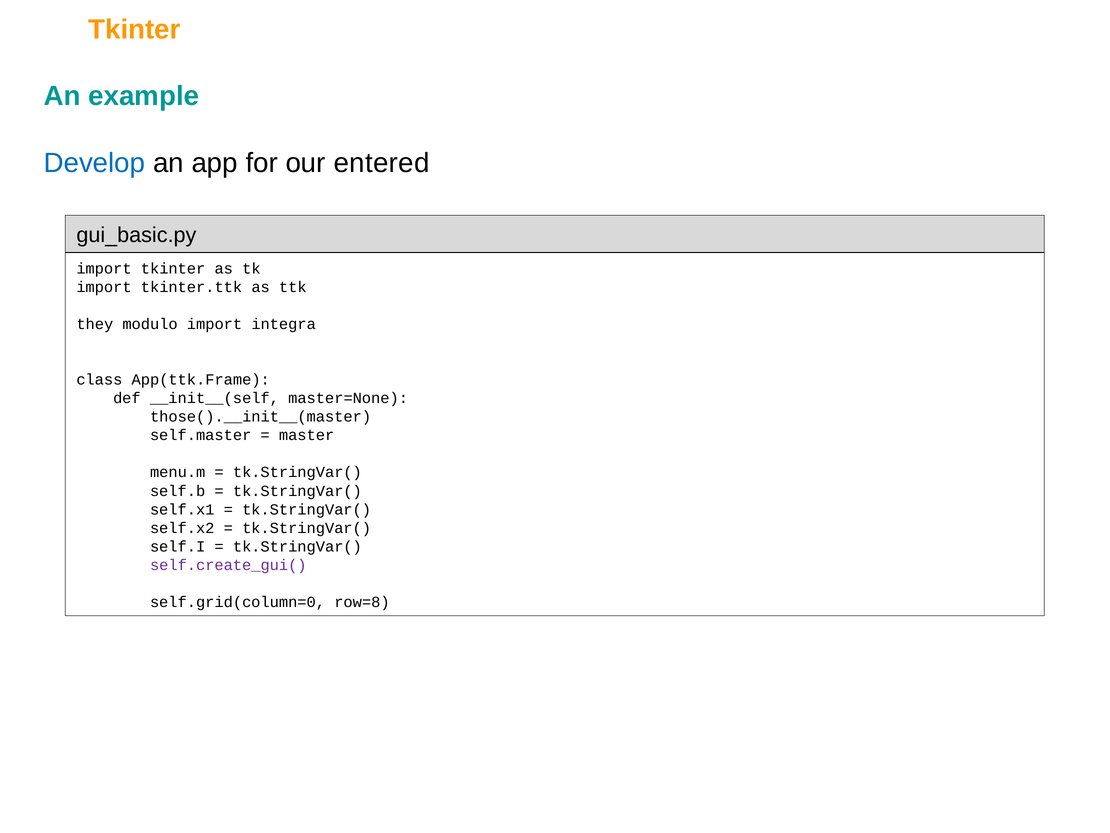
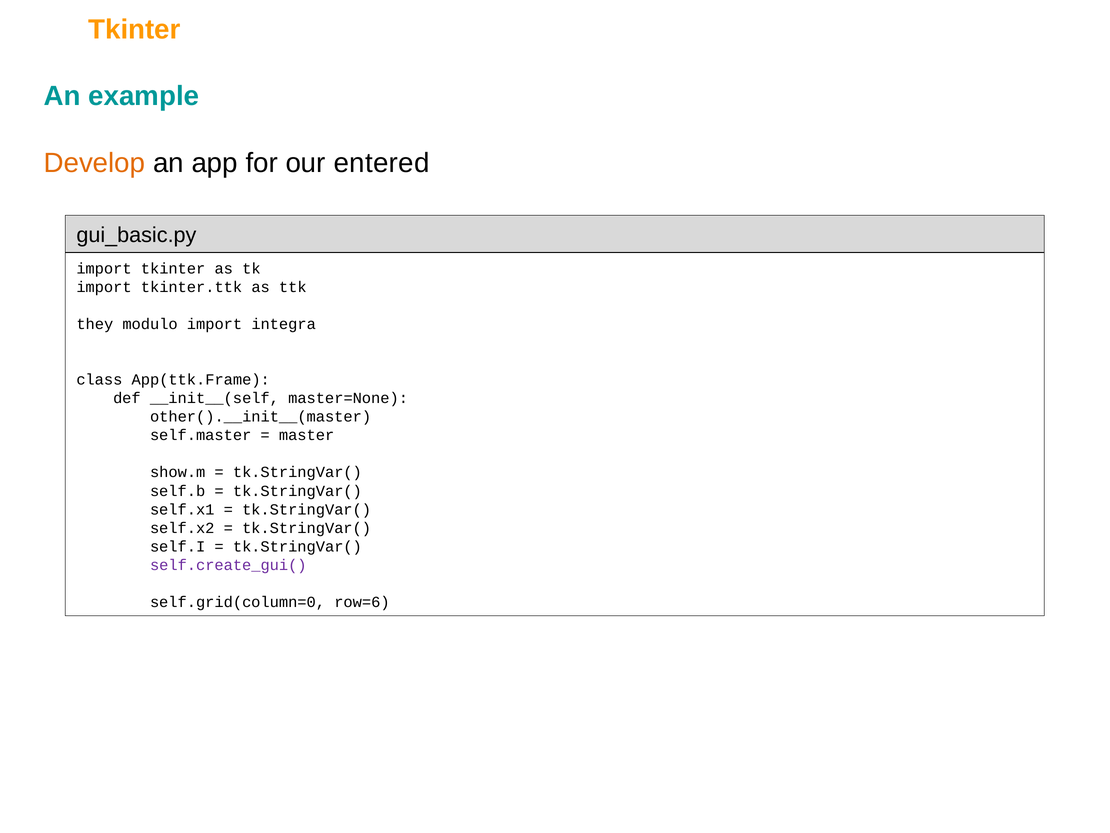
Develop colour: blue -> orange (94, 163)
those().__init__(master: those().__init__(master -> other().__init__(master (261, 417)
menu.m: menu.m -> show.m (178, 472)
row=8: row=8 -> row=6 (362, 602)
